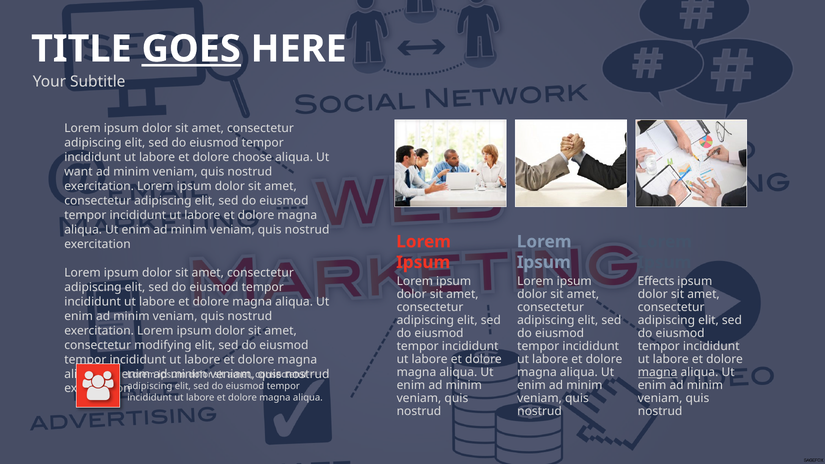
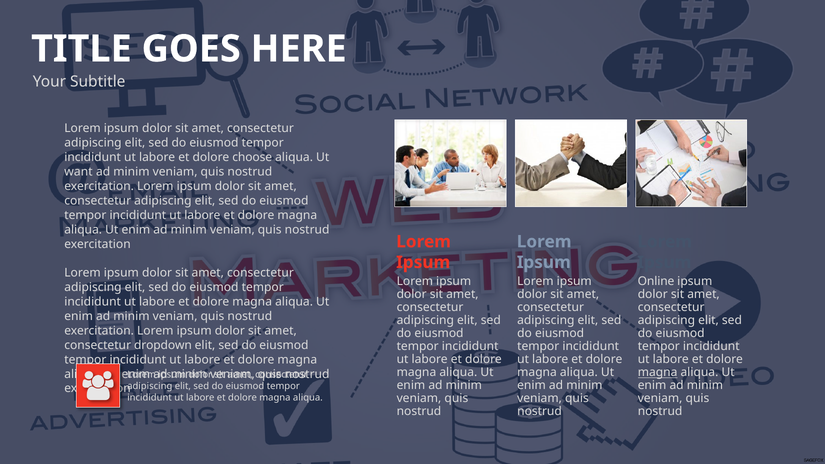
GOES underline: present -> none (191, 49)
Effects: Effects -> Online (656, 281)
modifying: modifying -> dropdown (163, 345)
